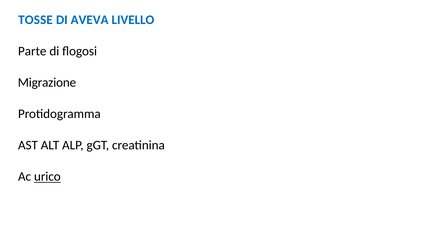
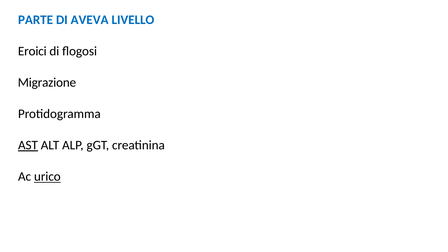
TOSSE: TOSSE -> PARTE (36, 20)
Parte: Parte -> Eroici (32, 51)
AST underline: none -> present (28, 145)
